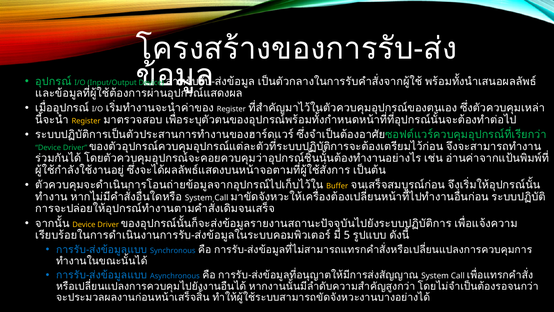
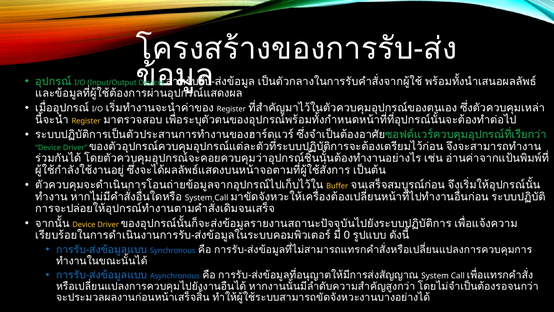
5: 5 -> 0 (347, 235)
